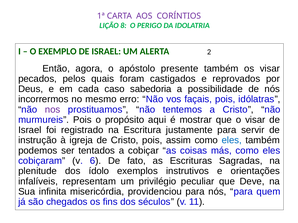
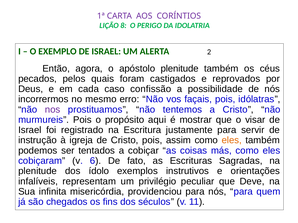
apóstolo presente: presente -> plenitude (180, 69)
os visar: visar -> céus (270, 69)
sabedoria: sabedoria -> confissão (151, 89)
eles colour: blue -> orange (232, 141)
